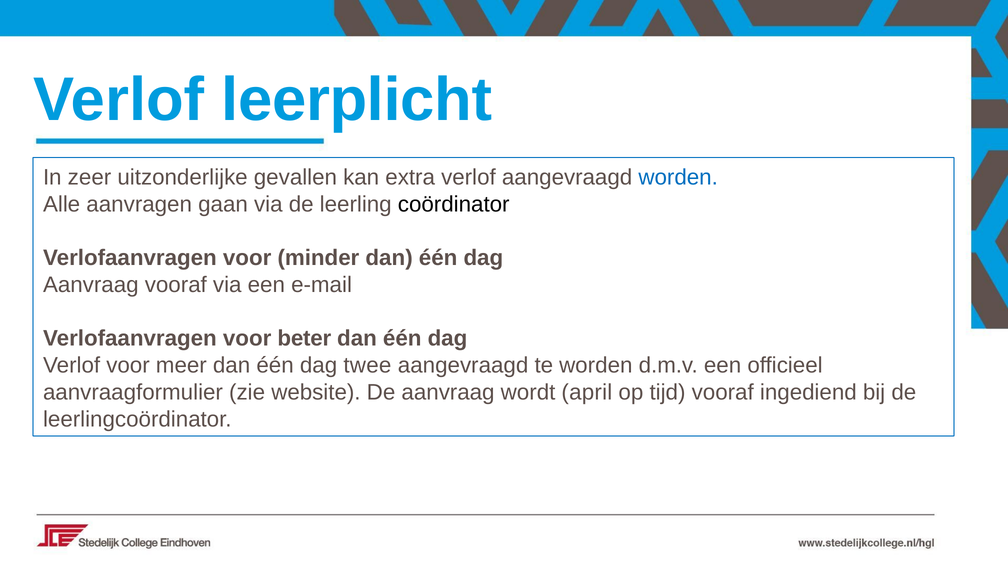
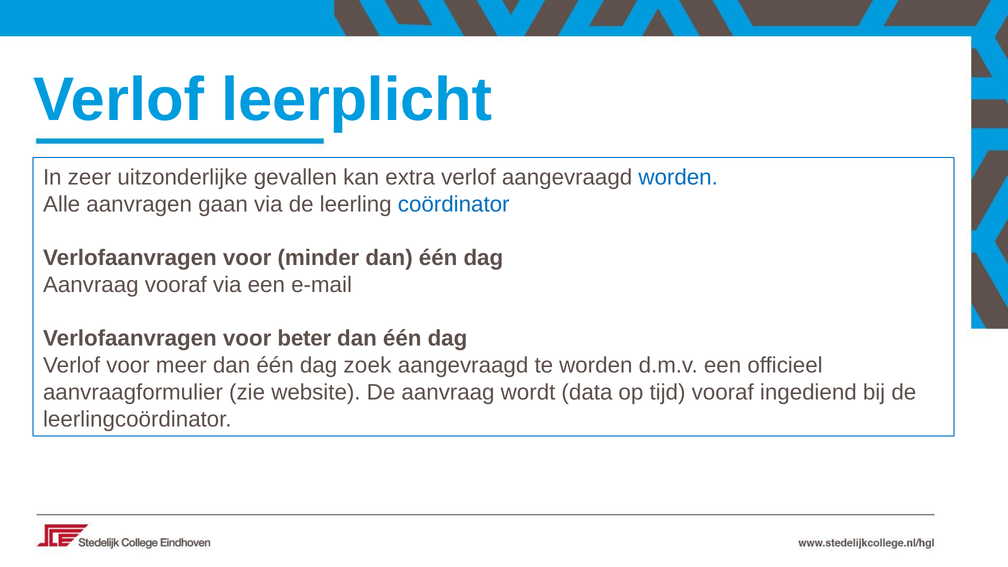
coördinator colour: black -> blue (454, 204)
twee: twee -> zoek (367, 365)
april: april -> data (587, 392)
